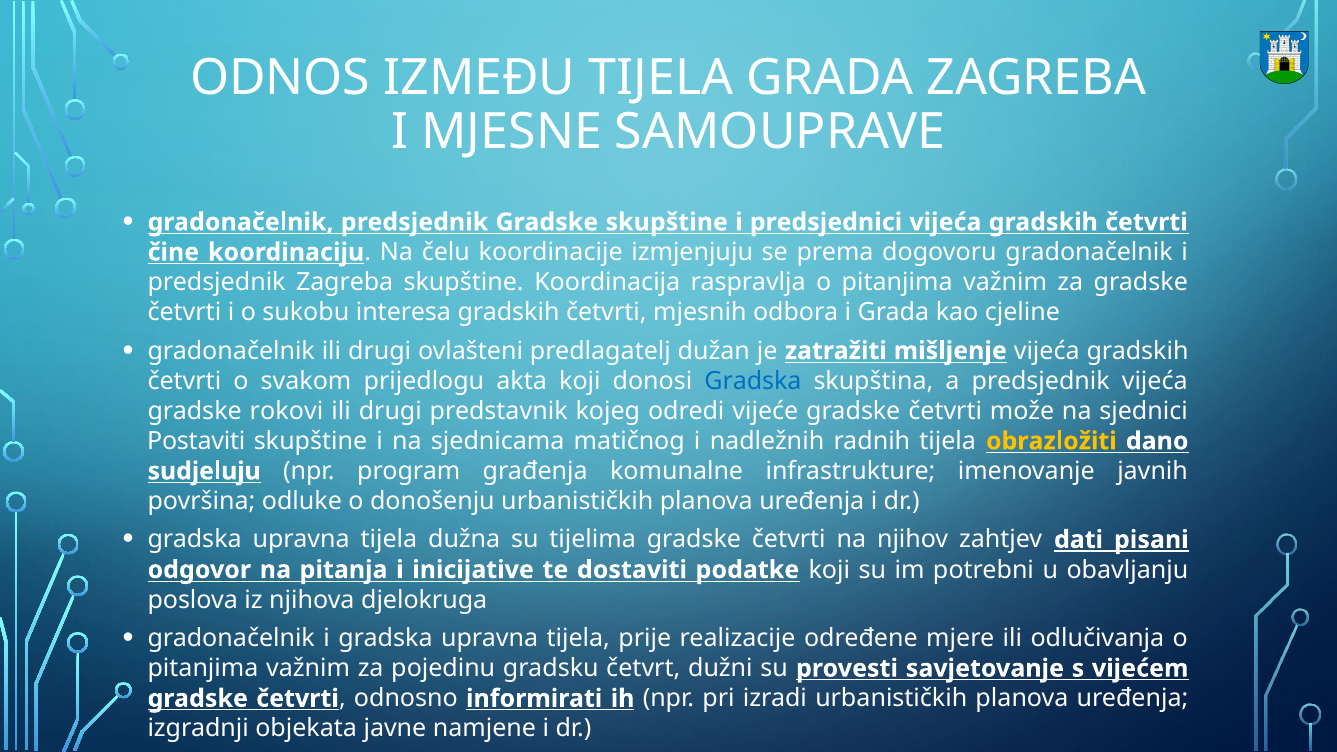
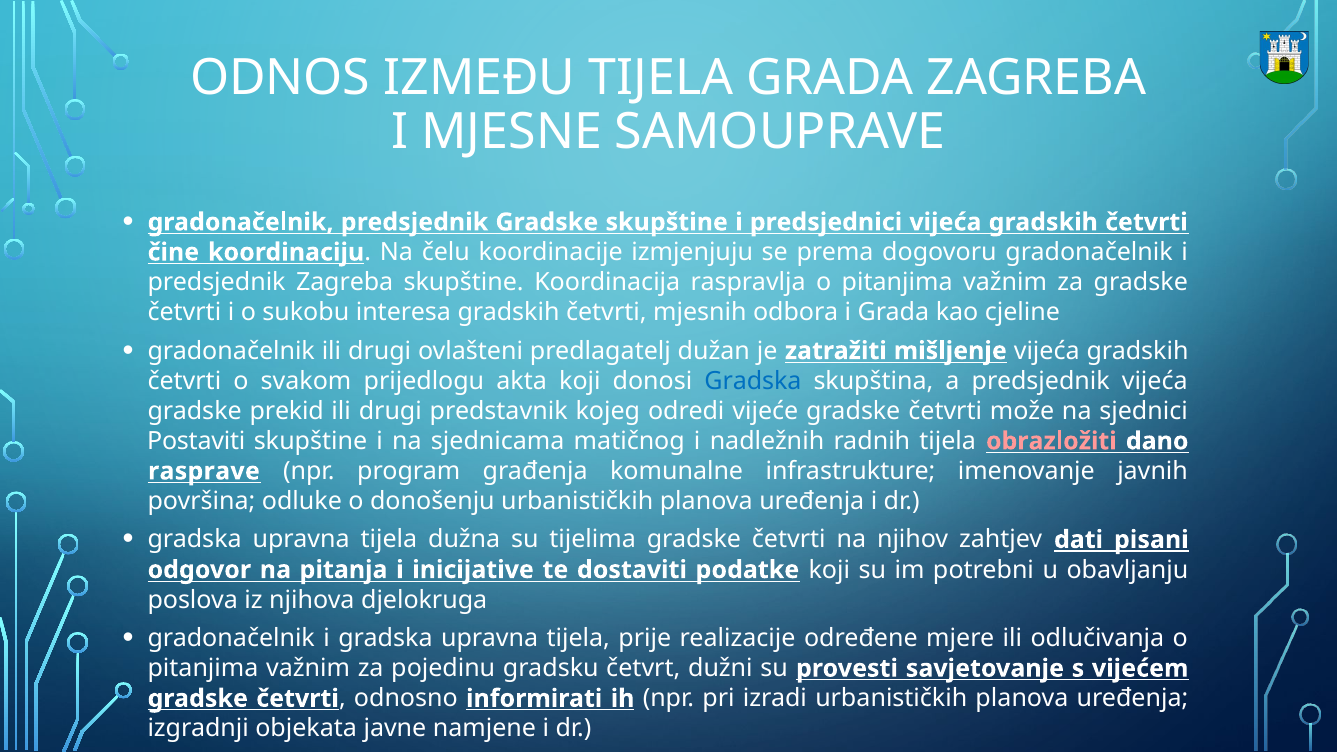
rokovi: rokovi -> prekid (287, 411)
obrazložiti colour: yellow -> pink (1051, 441)
sudjeluju: sudjeluju -> rasprave (204, 471)
